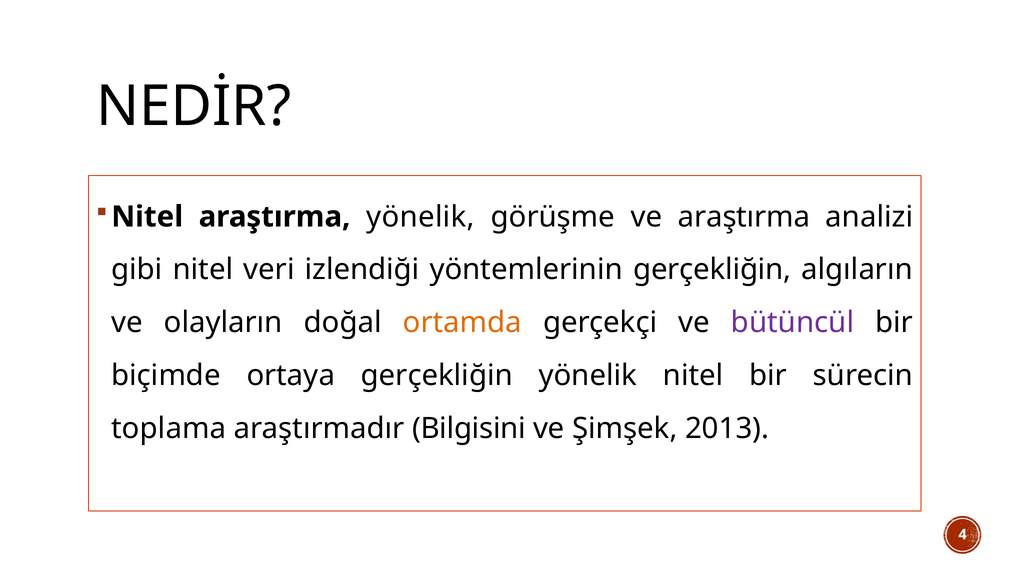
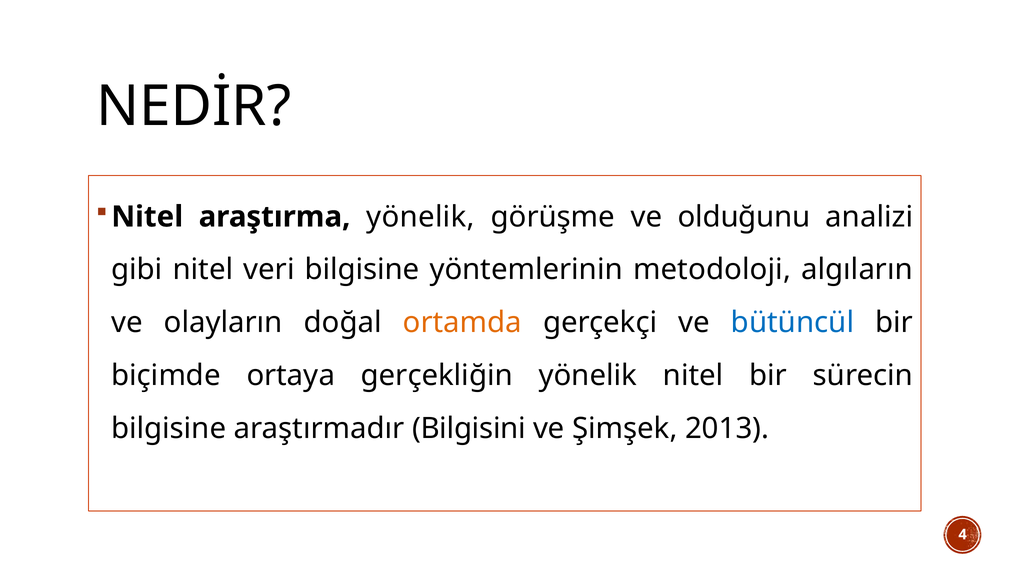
ve araştırma: araştırma -> olduğunu (744, 217)
veri izlendiği: izlendiği -> bilgisine (362, 269)
yöntemlerinin gerçekliğin: gerçekliğin -> metodoloji (712, 269)
bütüncül colour: purple -> blue (793, 322)
toplama: toplama -> bilgisine (169, 428)
